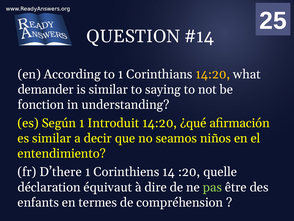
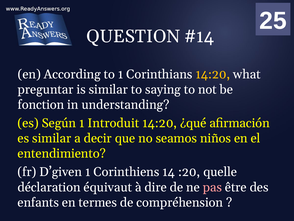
demander: demander -> preguntar (46, 89)
D’there: D’there -> D’given (61, 172)
pas colour: light green -> pink (212, 187)
